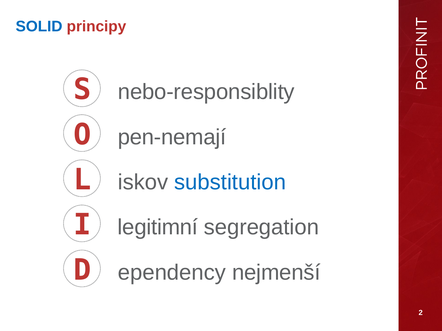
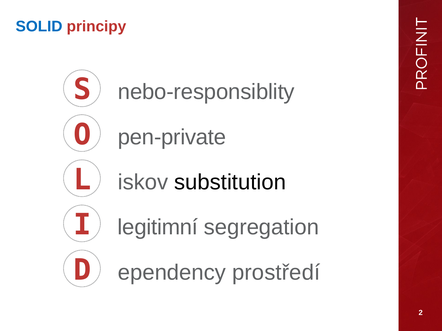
pen-nemají: pen-nemají -> pen-private (172, 137)
substitution colour: blue -> black (230, 183)
nejmenší: nejmenší -> prostředí (276, 273)
